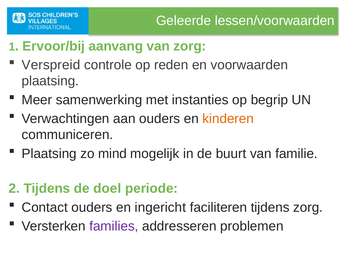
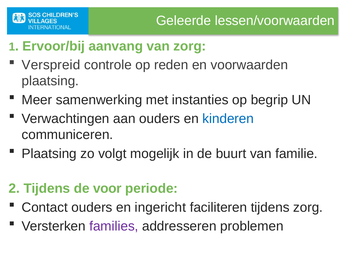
kinderen colour: orange -> blue (228, 119)
mind: mind -> volgt (112, 153)
doel: doel -> voor (107, 188)
